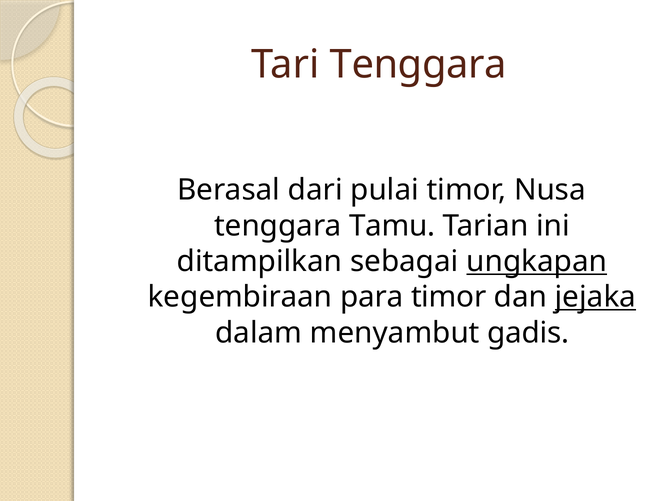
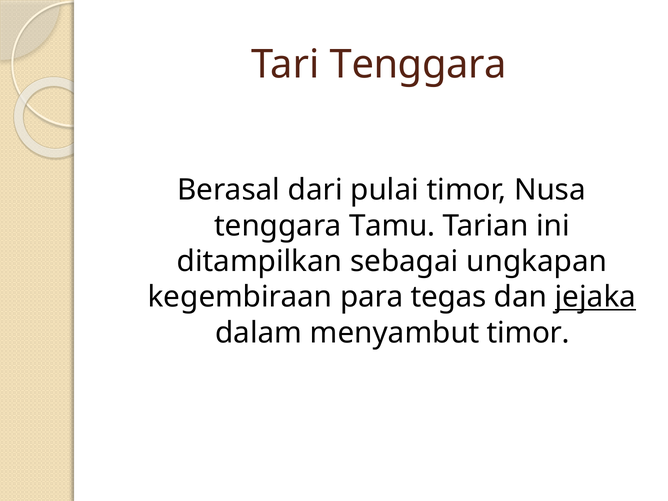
ungkapan underline: present -> none (537, 261)
para timor: timor -> tegas (449, 297)
menyambut gadis: gadis -> timor (528, 333)
